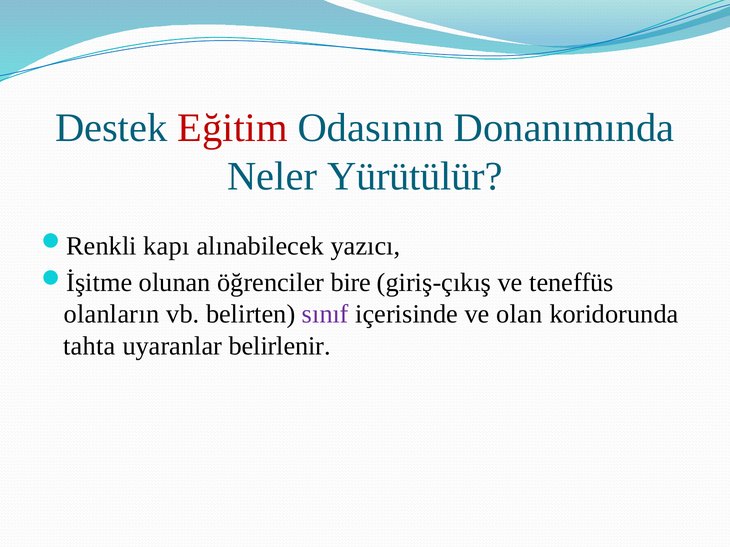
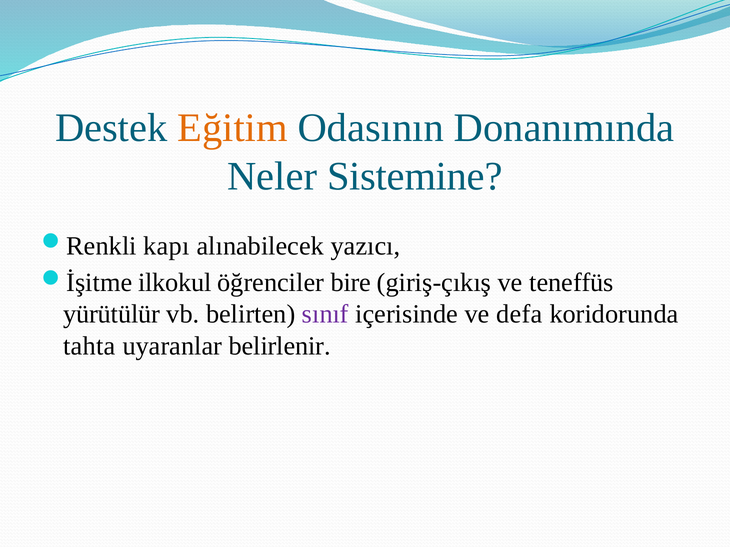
Eğitim colour: red -> orange (233, 128)
Yürütülür: Yürütülür -> Sistemine (415, 177)
olunan: olunan -> ilkokul (175, 283)
olanların: olanların -> yürütülür (112, 315)
olan: olan -> defa (519, 315)
